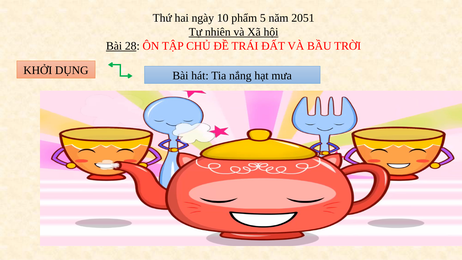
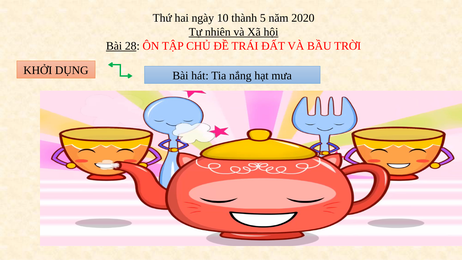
phẩm: phẩm -> thành (244, 18)
2051: 2051 -> 2020 (303, 18)
